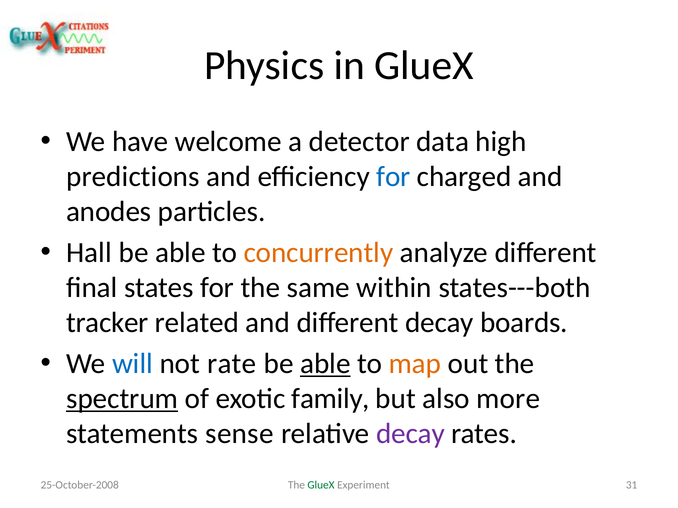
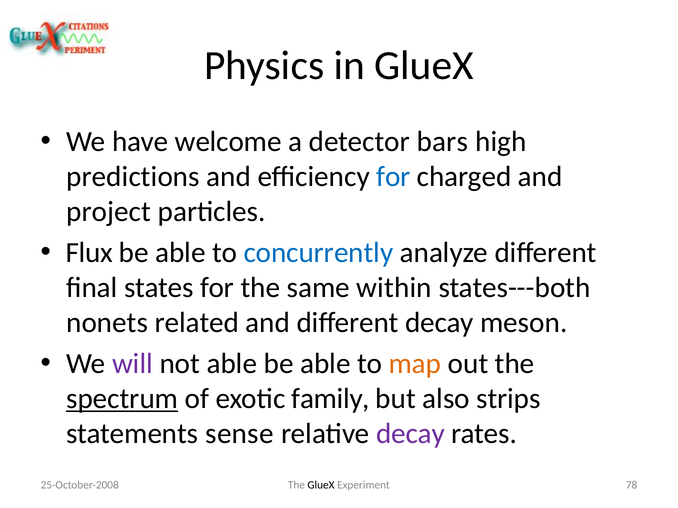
data: data -> bars (442, 142)
anodes: anodes -> project (109, 212)
Hall: Hall -> Flux (89, 253)
concurrently colour: orange -> blue (318, 253)
tracker: tracker -> nonets (107, 323)
boards: boards -> meson (524, 323)
will colour: blue -> purple (132, 364)
not rate: rate -> able (232, 364)
able underline: present -> none (325, 364)
more: more -> strips (508, 399)
GlueX colour: green -> black (321, 486)
31: 31 -> 78 (632, 486)
